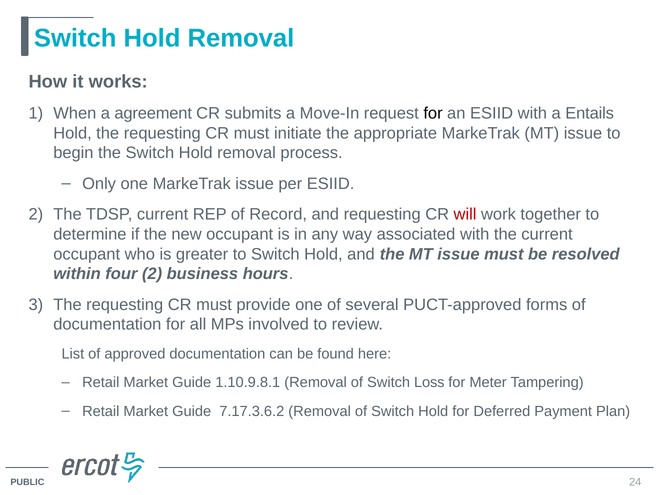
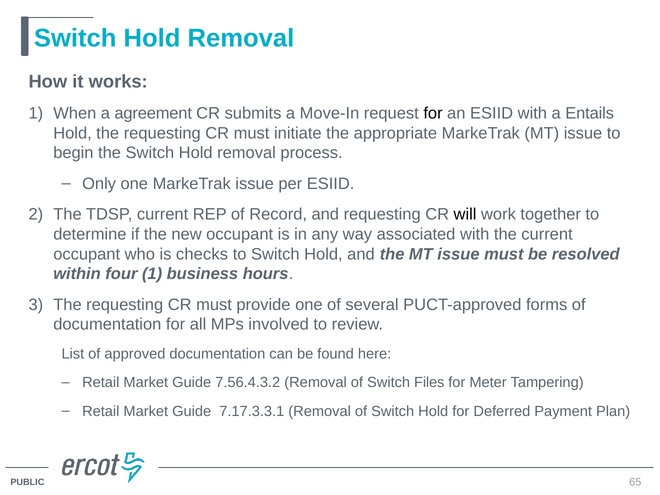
will colour: red -> black (465, 214)
greater: greater -> checks (202, 254)
four 2: 2 -> 1 (152, 274)
1.10.9.8.1: 1.10.9.8.1 -> 7.56.4.3.2 (248, 383)
Loss: Loss -> Files (429, 383)
7.17.3.6.2: 7.17.3.6.2 -> 7.17.3.3.1 (252, 411)
24: 24 -> 65 (635, 482)
